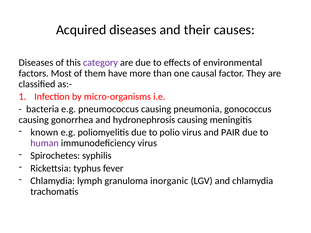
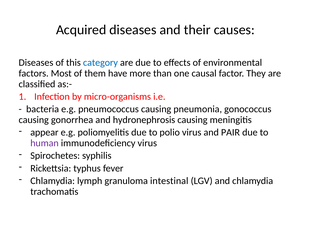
category colour: purple -> blue (100, 63)
known: known -> appear (44, 133)
inorganic: inorganic -> intestinal (169, 181)
